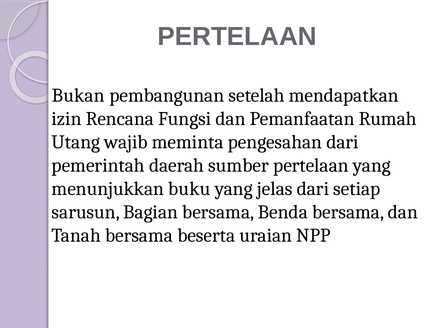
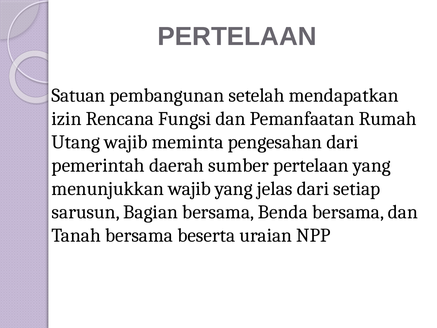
Bukan: Bukan -> Satuan (78, 95)
menunjukkan buku: buku -> wajib (190, 189)
